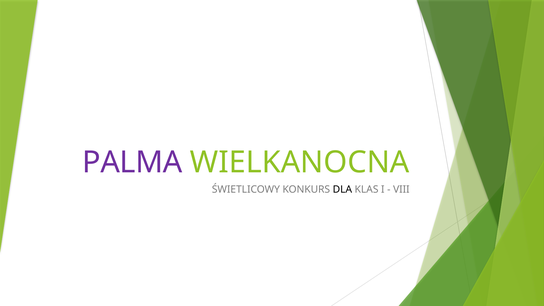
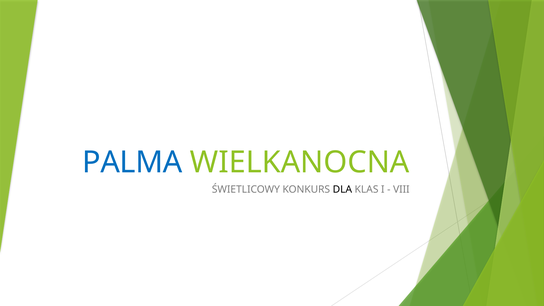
PALMA colour: purple -> blue (132, 162)
